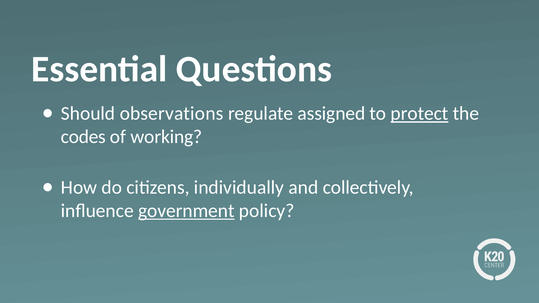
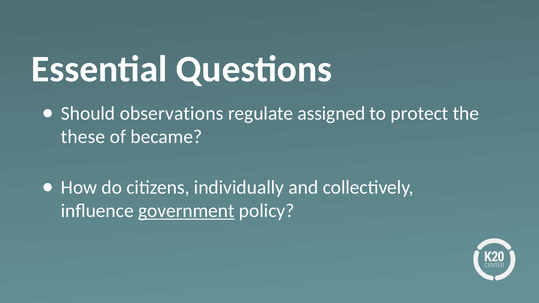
protect underline: present -> none (420, 114)
codes: codes -> these (83, 137)
working: working -> became (166, 137)
